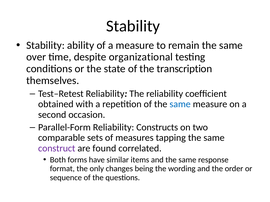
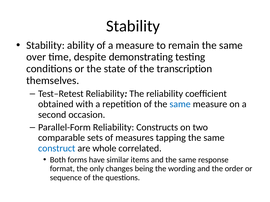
organizational: organizational -> demonstrating (141, 57)
construct colour: purple -> blue (57, 149)
found: found -> whole (104, 149)
